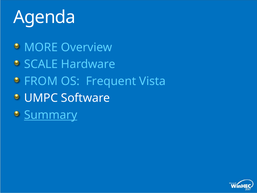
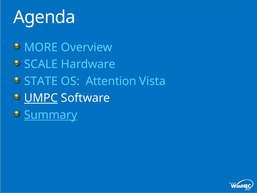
FROM: FROM -> STATE (41, 81)
Frequent: Frequent -> Attention (111, 81)
UMPC underline: none -> present (41, 98)
